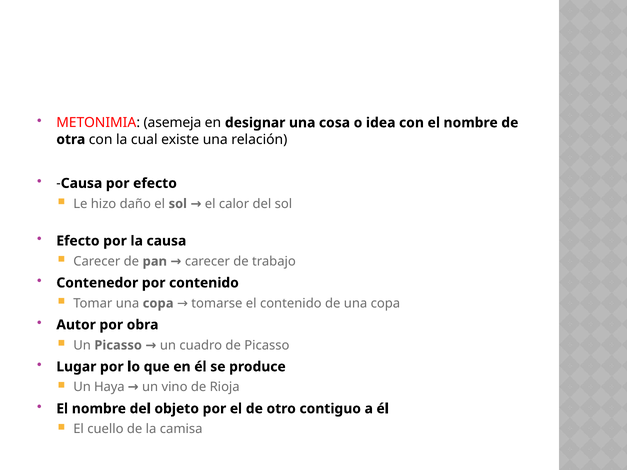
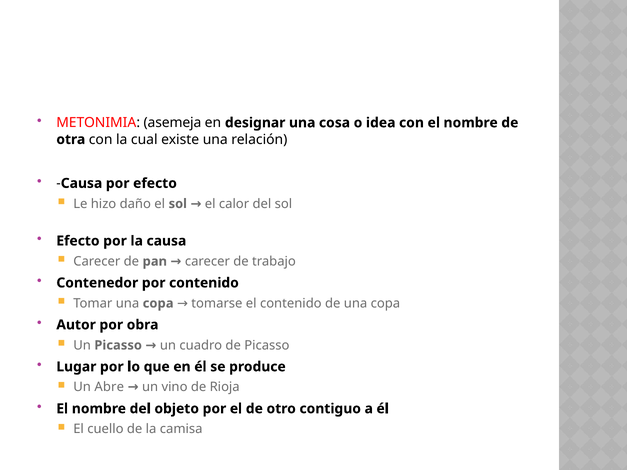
Haya: Haya -> Abre (109, 387)
